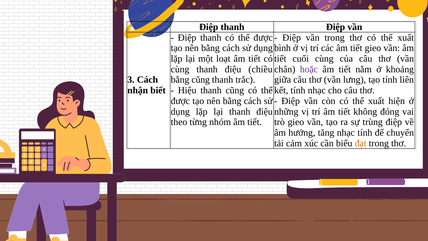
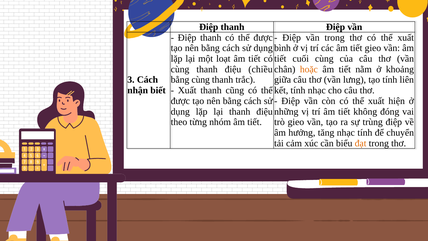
hoặc colour: purple -> orange (309, 69)
bằng cũng: cũng -> cùng (201, 80)
Hiệu: Hiệu -> Xuất (187, 90)
